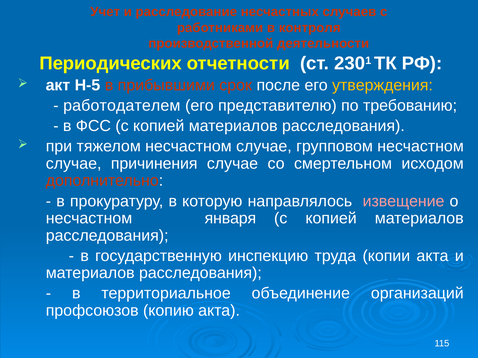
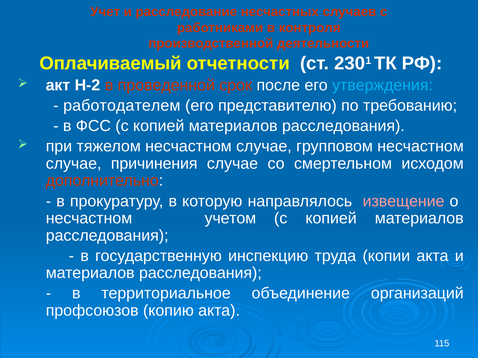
Периодических: Периодических -> Оплачиваемый (111, 64)
Н-5: Н-5 -> Н-2 (88, 85)
прибывшими: прибывшими -> проведенной (166, 85)
утверждения colour: yellow -> light blue (382, 85)
января: января -> учетом (230, 219)
